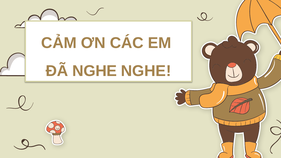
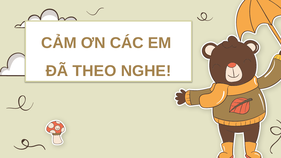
ĐÃ NGHE: NGHE -> THEO (94, 71)
